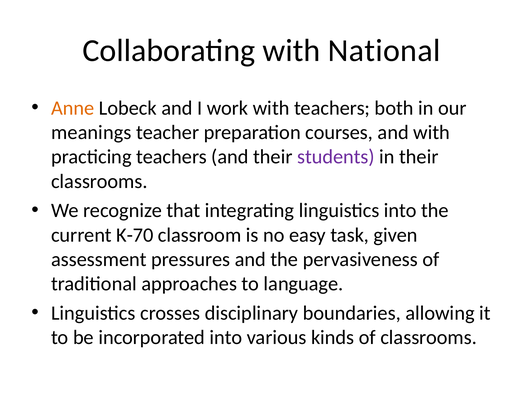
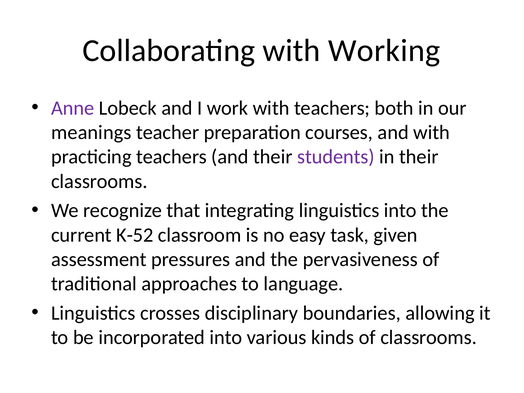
National: National -> Working (384, 51)
Anne colour: orange -> purple (73, 108)
K-70: K-70 -> K-52 (135, 235)
